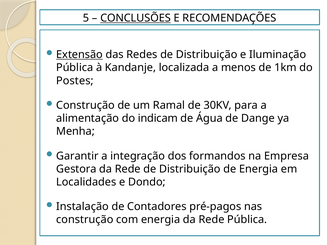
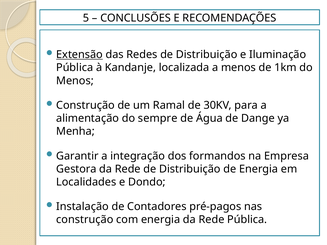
CONCLUSÕES underline: present -> none (136, 18)
Postes: Postes -> Menos (75, 81)
indicam: indicam -> sempre (158, 118)
